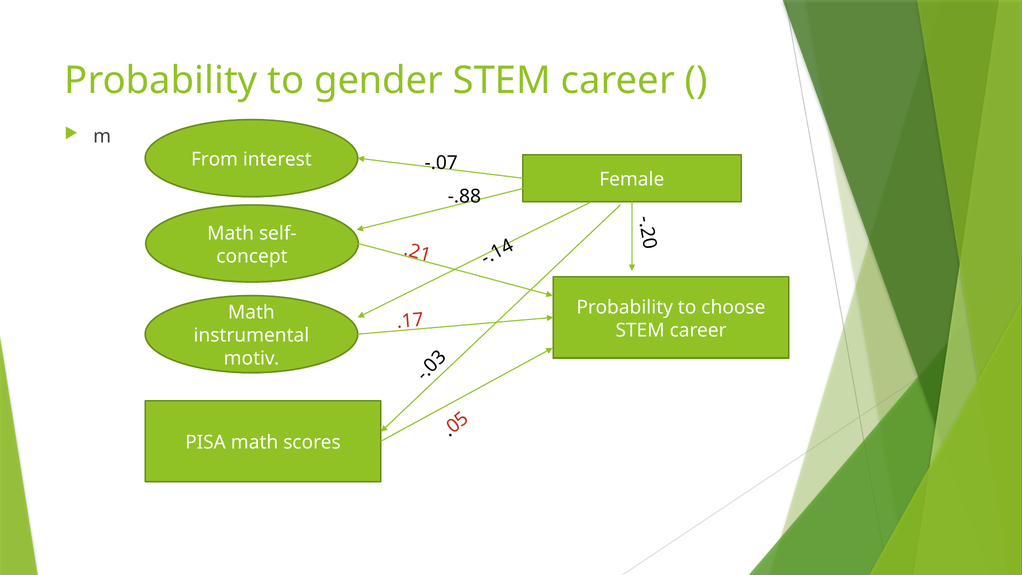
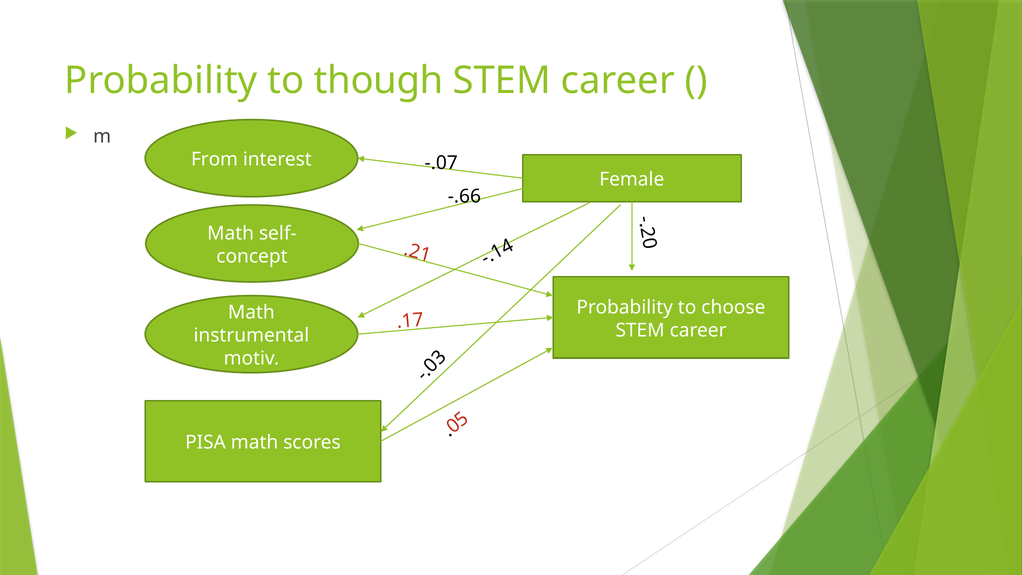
gender: gender -> though (379, 81)
-.88: -.88 -> -.66 (464, 197)
